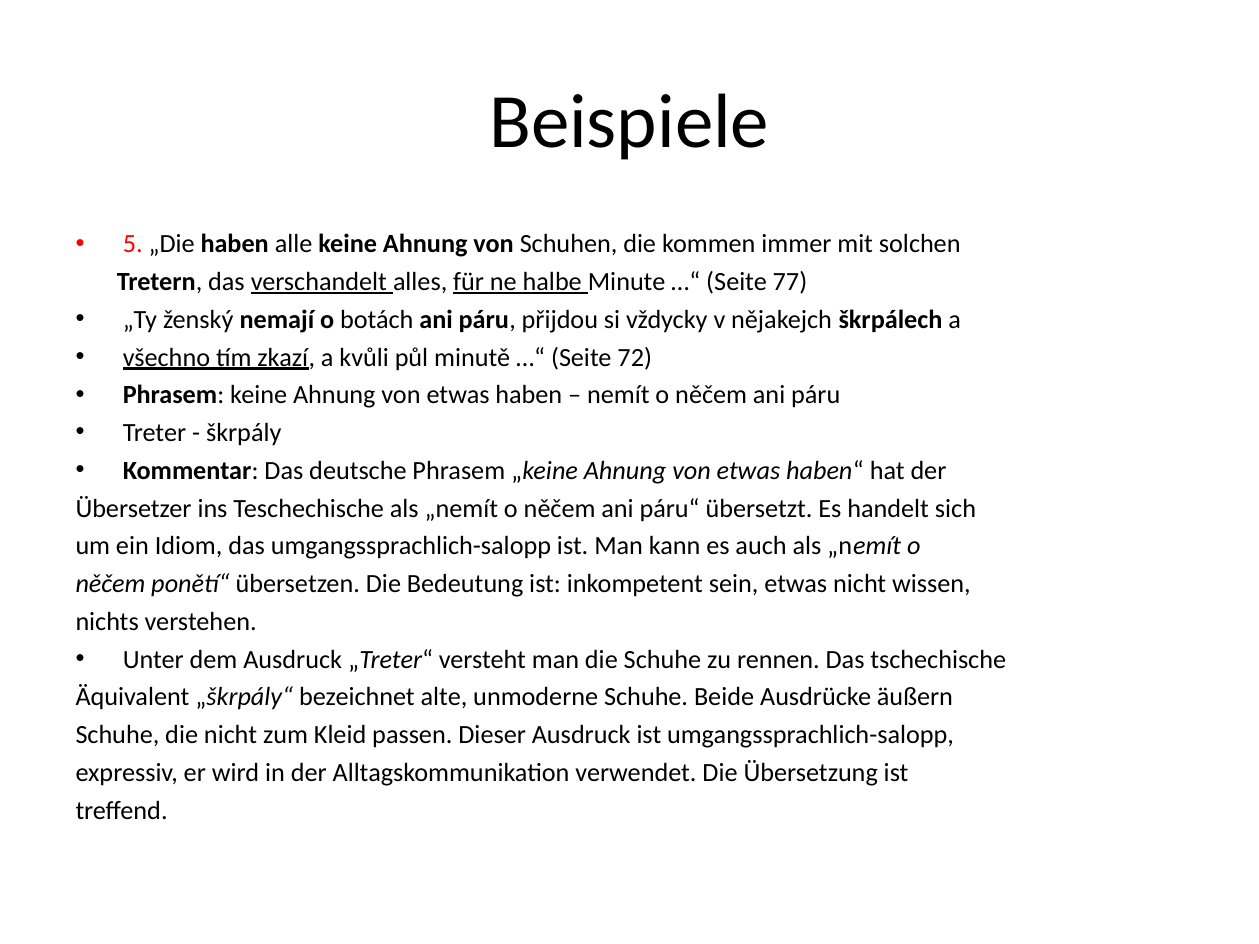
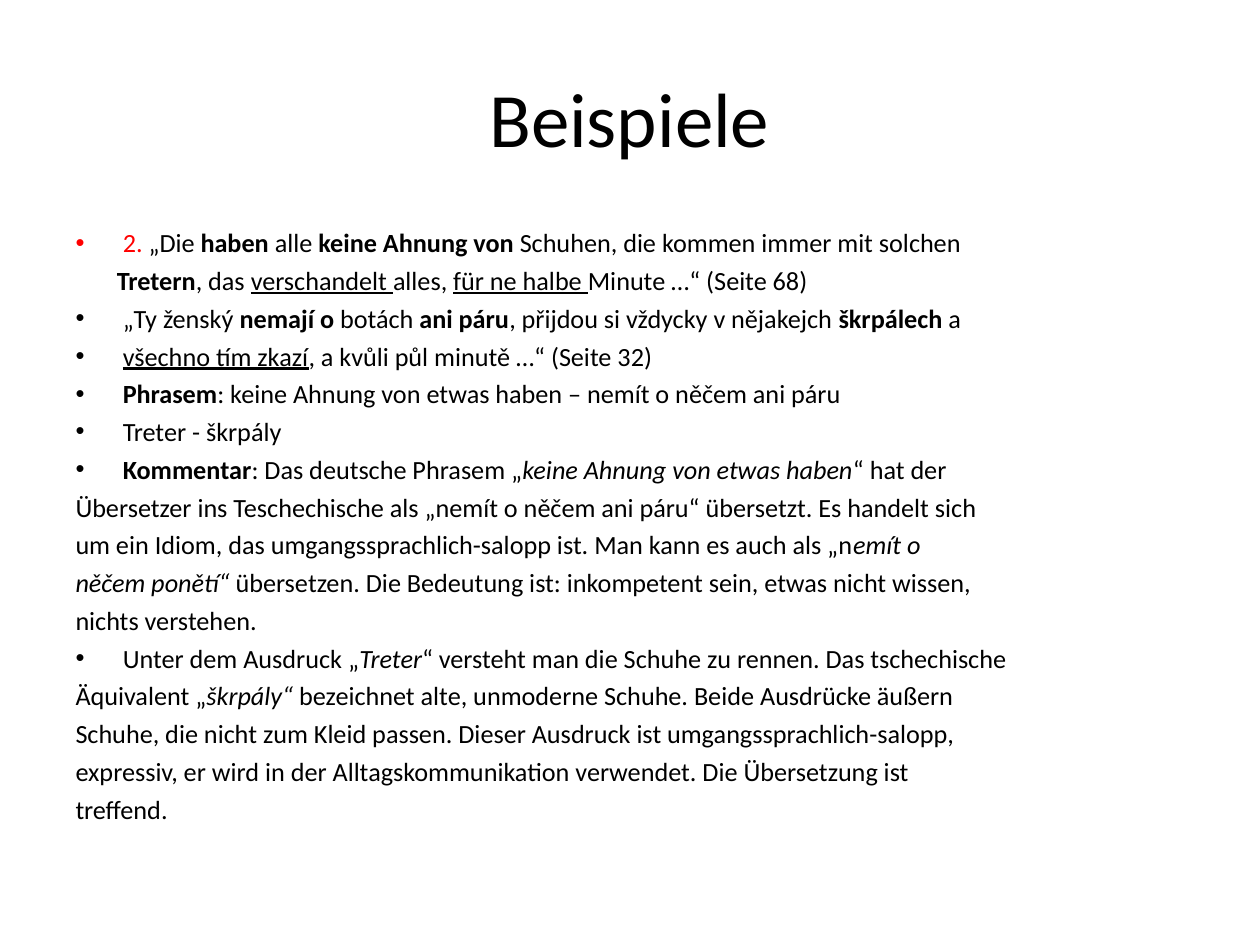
5: 5 -> 2 (133, 244)
77: 77 -> 68 (790, 282)
72: 72 -> 32 (635, 357)
